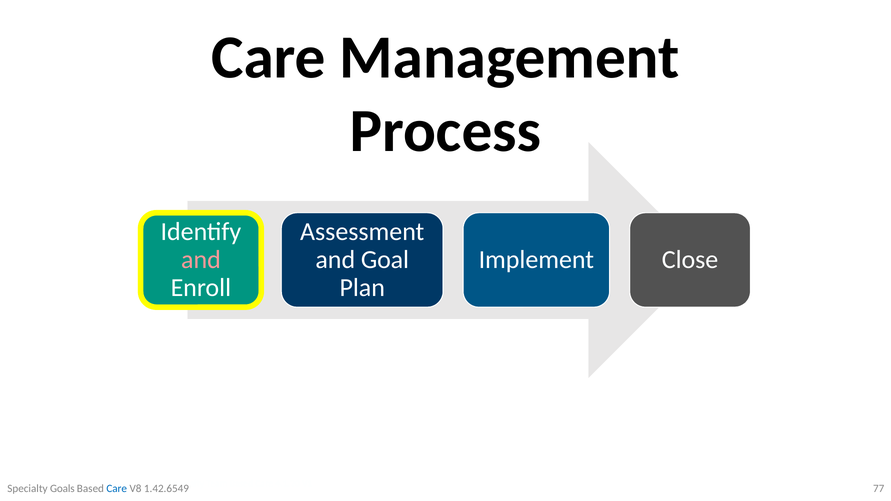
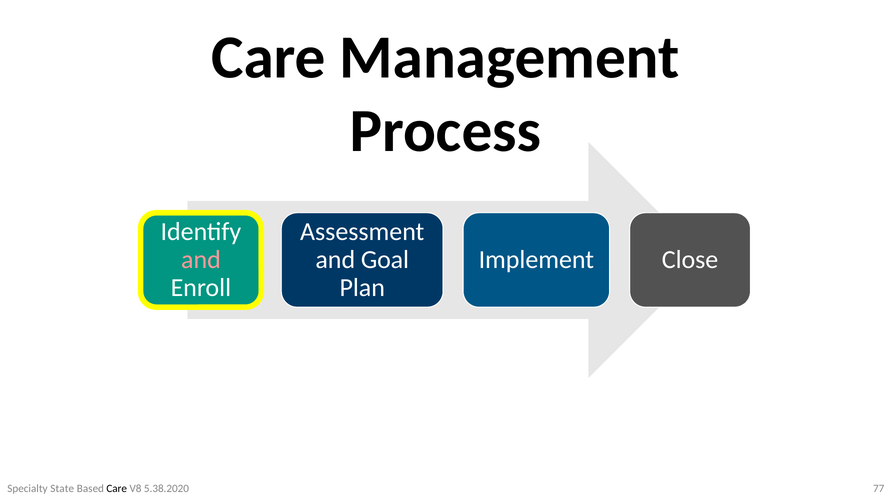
Goals: Goals -> State (62, 489)
Care colour: blue -> black (117, 489)
1.42.6549: 1.42.6549 -> 5.38.2020 (166, 489)
